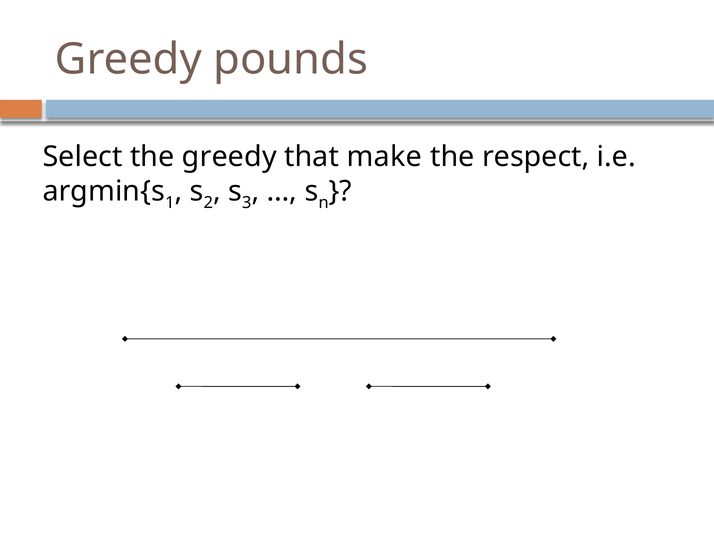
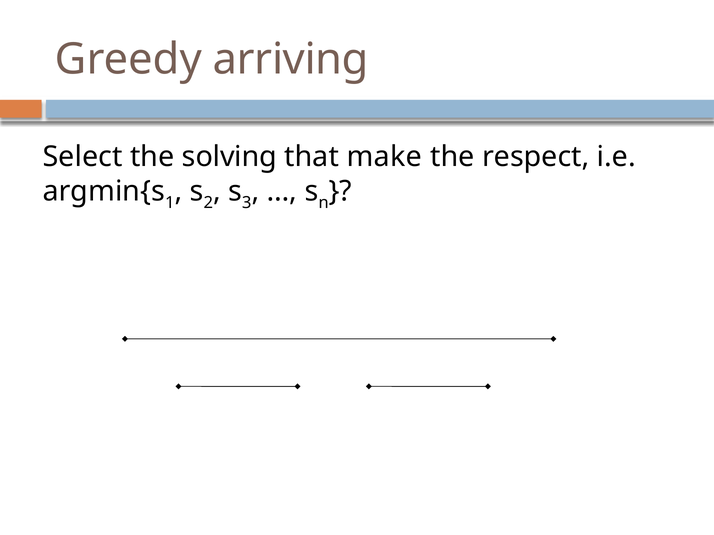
pounds: pounds -> arriving (291, 60)
the greedy: greedy -> solving (229, 157)
